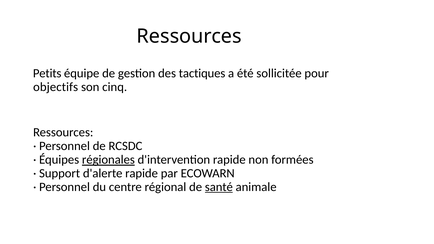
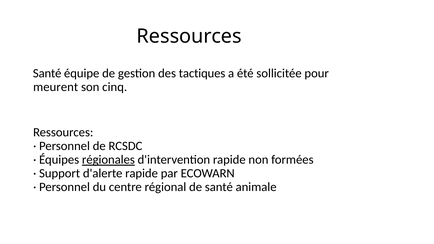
Petits: Petits -> Santé (47, 73)
objectifs: objectifs -> meurent (56, 87)
santé underline: present -> none (219, 187)
